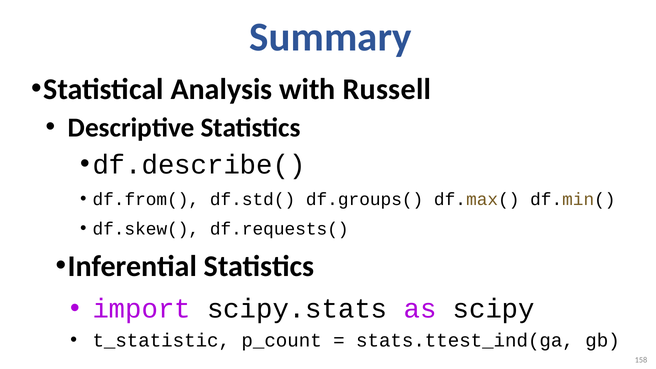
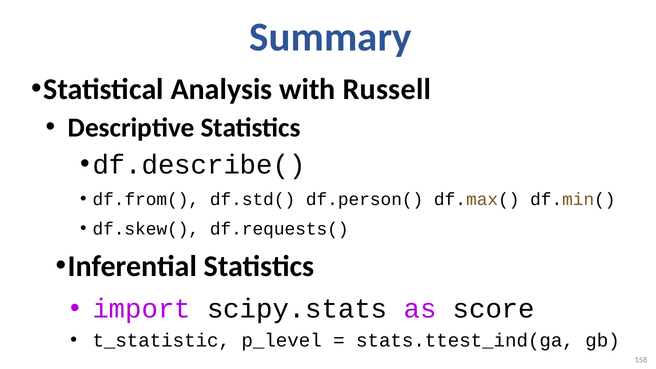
df.groups(: df.groups( -> df.person( (365, 199)
scipy: scipy -> score (494, 309)
p_count: p_count -> p_level (282, 340)
